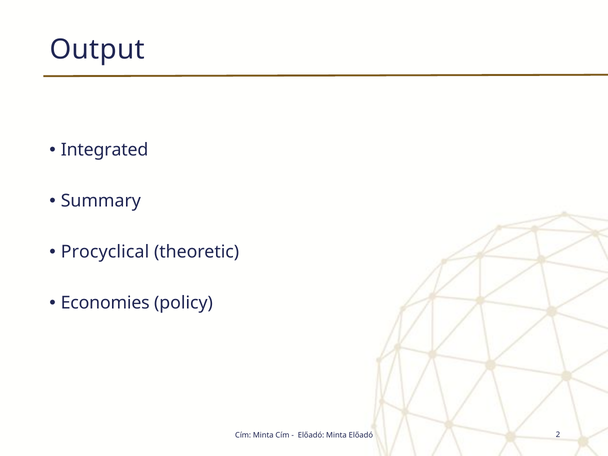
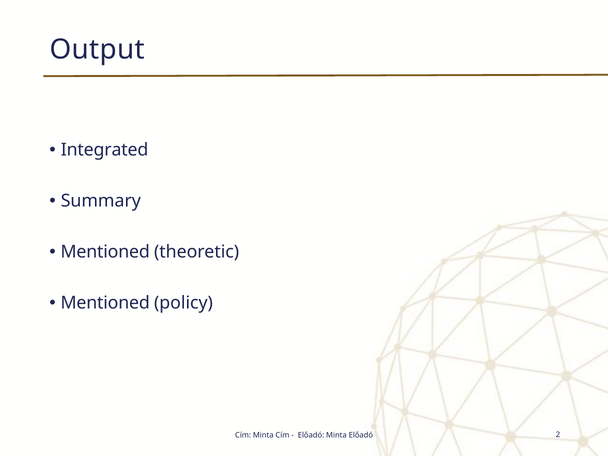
Procyclical: Procyclical -> Mentioned (105, 252)
Economies: Economies -> Mentioned (105, 303)
